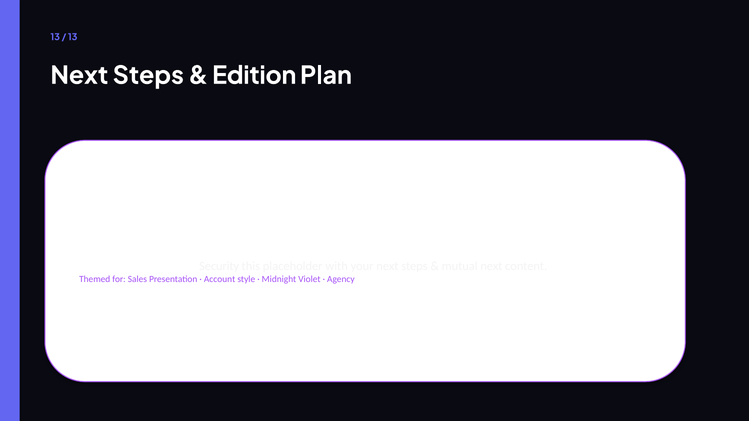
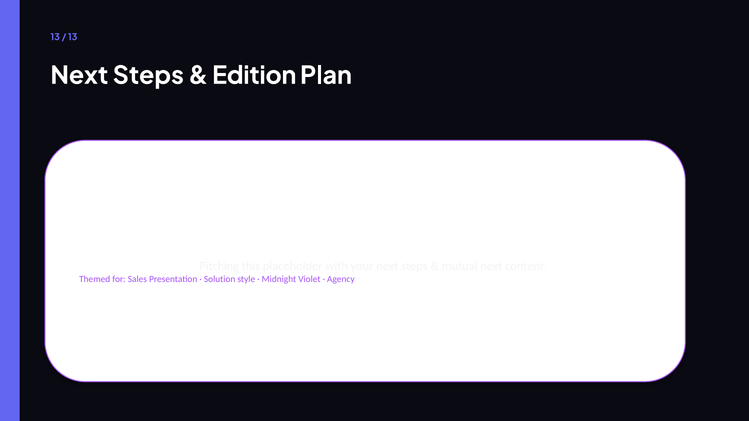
Security: Security -> Pitching (219, 266)
Account: Account -> Solution (220, 279)
